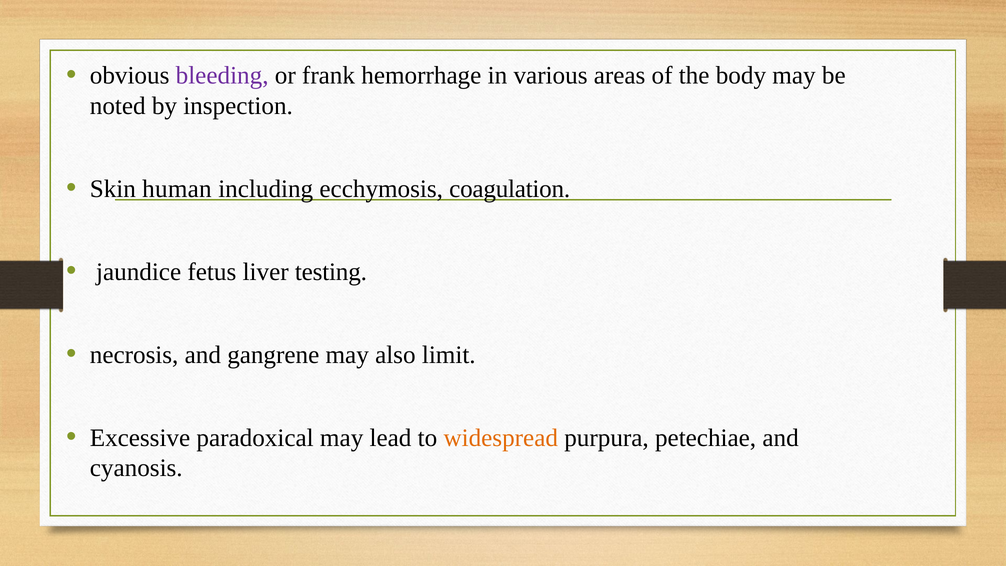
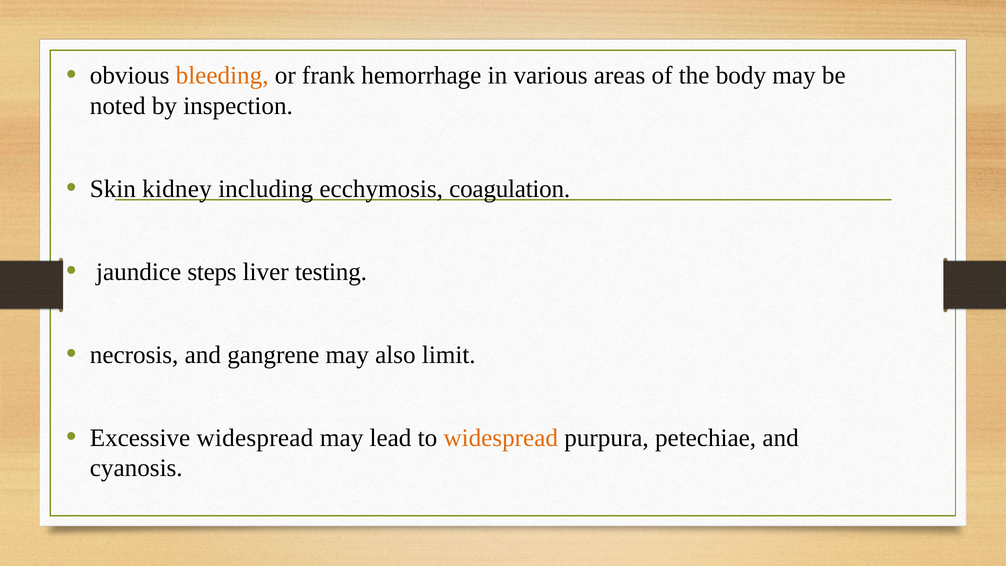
bleeding colour: purple -> orange (222, 75)
human: human -> kidney (177, 189)
fetus: fetus -> steps (212, 272)
Excessive paradoxical: paradoxical -> widespread (255, 438)
